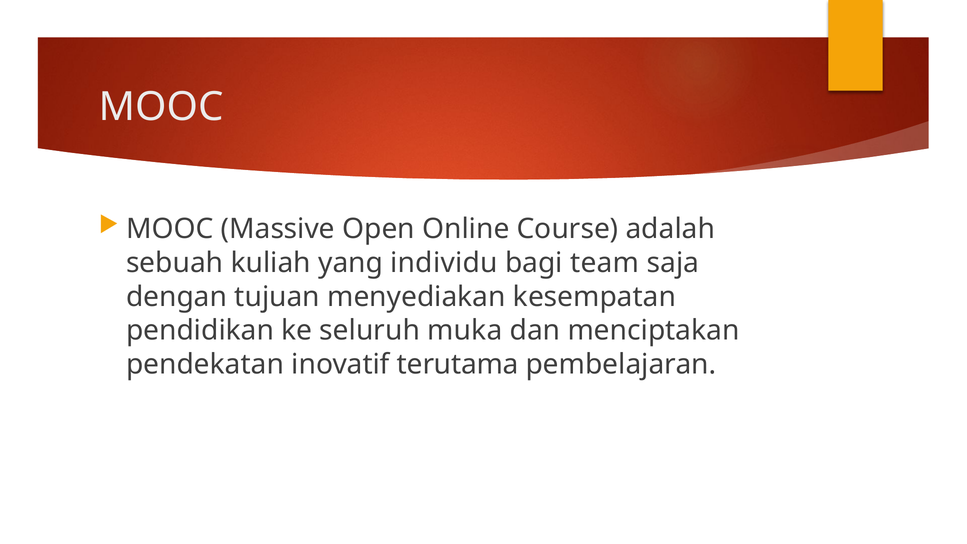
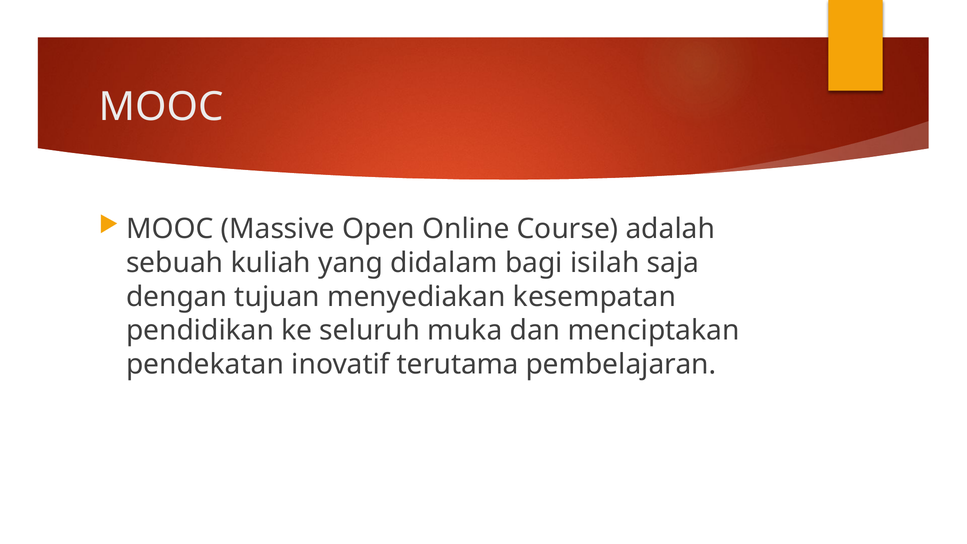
individu: individu -> didalam (444, 263)
team: team -> isilah (605, 263)
